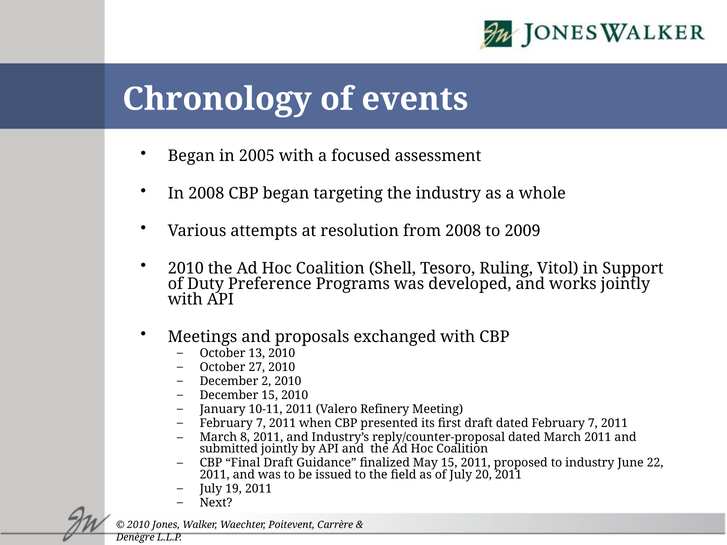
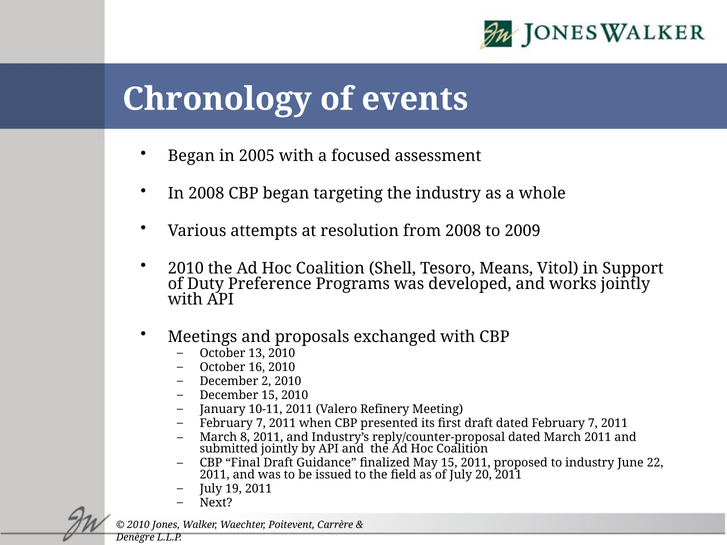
Ruling: Ruling -> Means (506, 269)
27: 27 -> 16 (257, 367)
